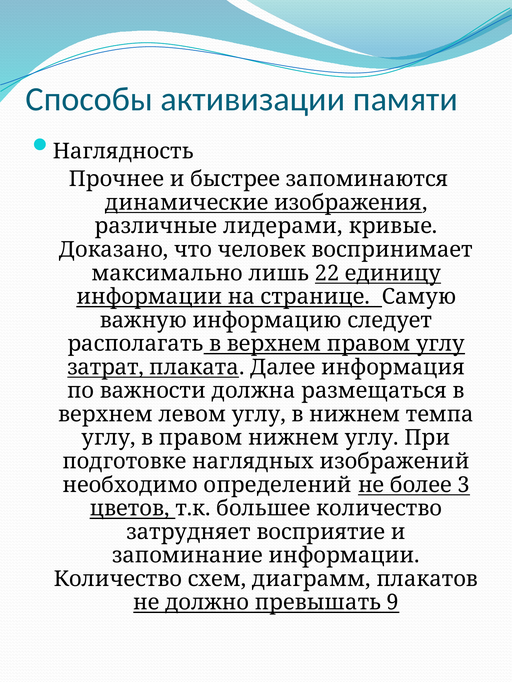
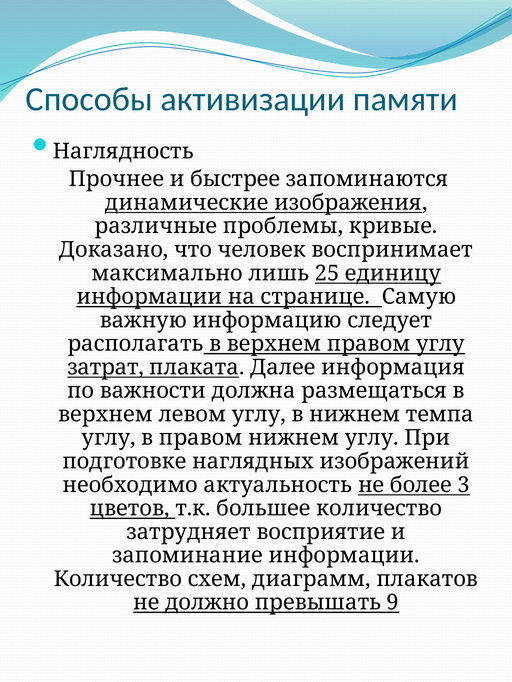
лидерами: лидерами -> проблемы (283, 226)
22: 22 -> 25 (327, 273)
определений: определений -> актуальность (278, 485)
